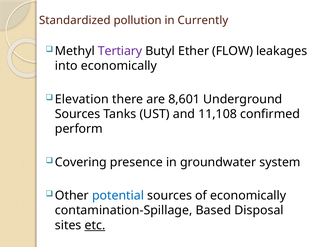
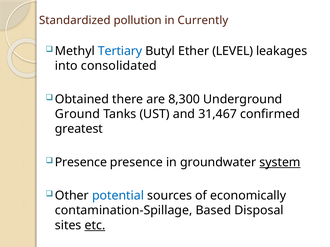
Tertiary colour: purple -> blue (120, 51)
FLOW: FLOW -> LEVEL (233, 51)
into economically: economically -> consolidated (119, 66)
Elevation: Elevation -> Obtained (82, 99)
8,601: 8,601 -> 8,300 (184, 99)
Sources: Sources -> Ground (77, 114)
11,108: 11,108 -> 31,467 (218, 114)
perform: perform -> greatest (79, 129)
Covering: Covering -> Presence (81, 163)
system underline: none -> present (280, 163)
